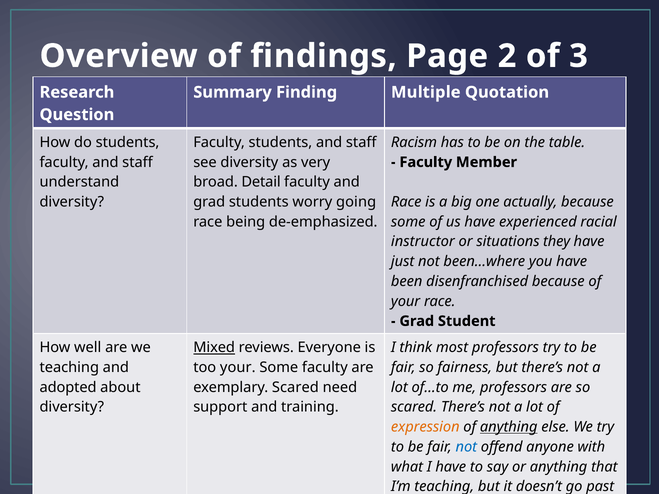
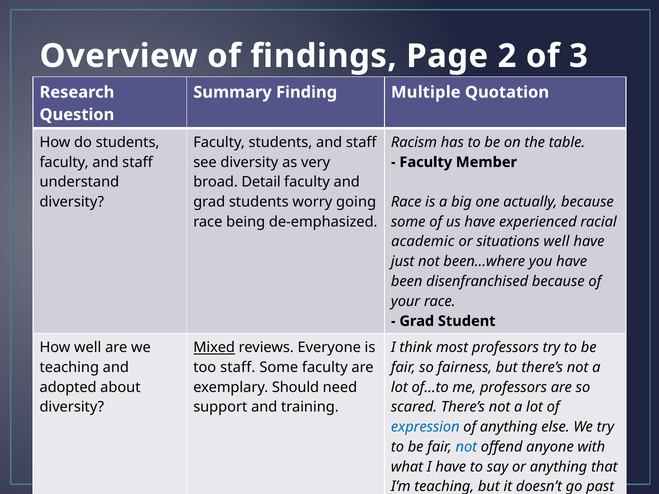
instructor: instructor -> academic (423, 242)
situations they: they -> well (556, 242)
too your: your -> staff (238, 368)
exemplary Scared: Scared -> Should (295, 387)
expression colour: orange -> blue (425, 427)
anything underline: present -> none (509, 427)
